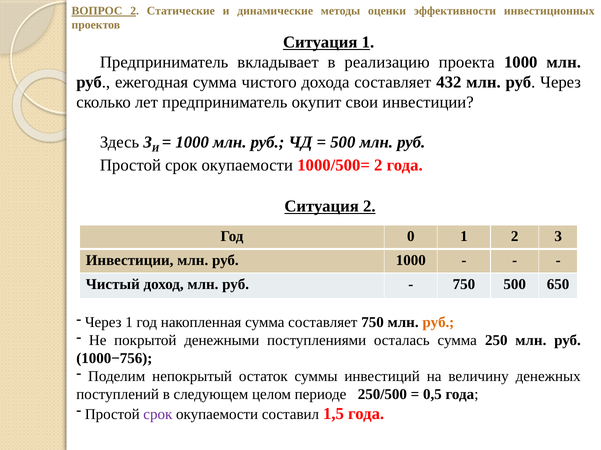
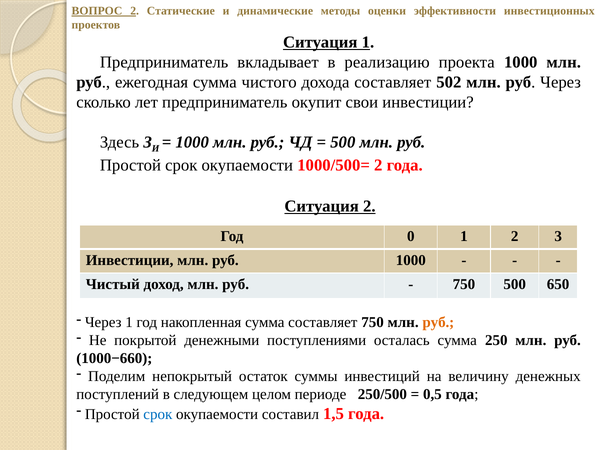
432: 432 -> 502 (449, 82)
1000−756: 1000−756 -> 1000−660 (114, 359)
срок colour: purple -> blue (158, 415)
